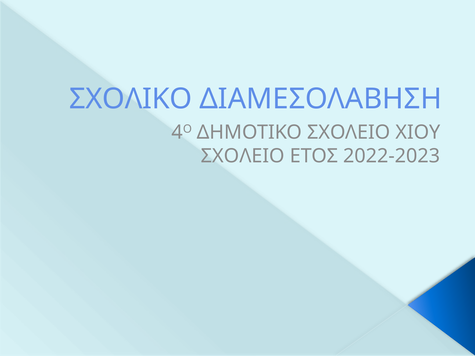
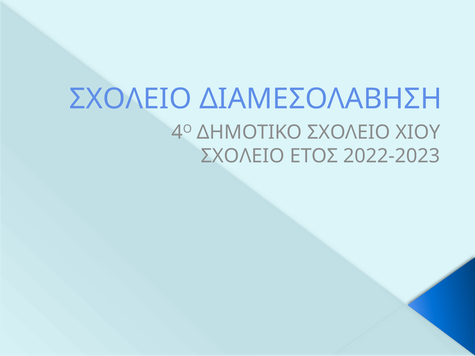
ΣΧΟΛΙΚΟ: ΣΧΟΛΙΚΟ -> ΣΧΟΛΕΙΟ (130, 99)
